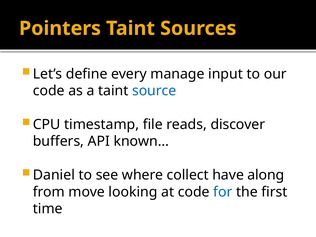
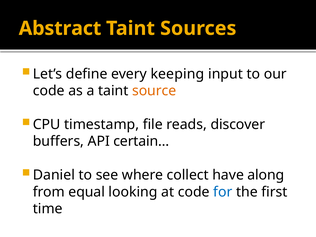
Pointers: Pointers -> Abstract (60, 28)
manage: manage -> keeping (177, 74)
source colour: blue -> orange (154, 91)
known…: known… -> certain… (141, 141)
move: move -> equal (87, 192)
